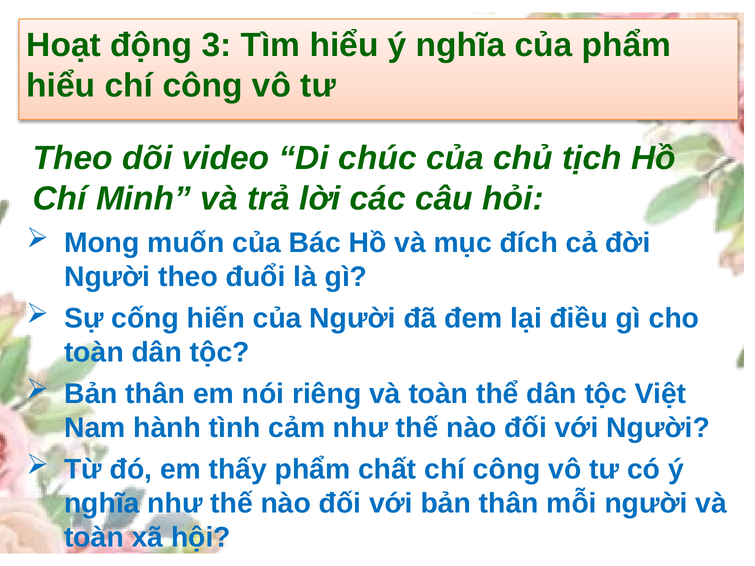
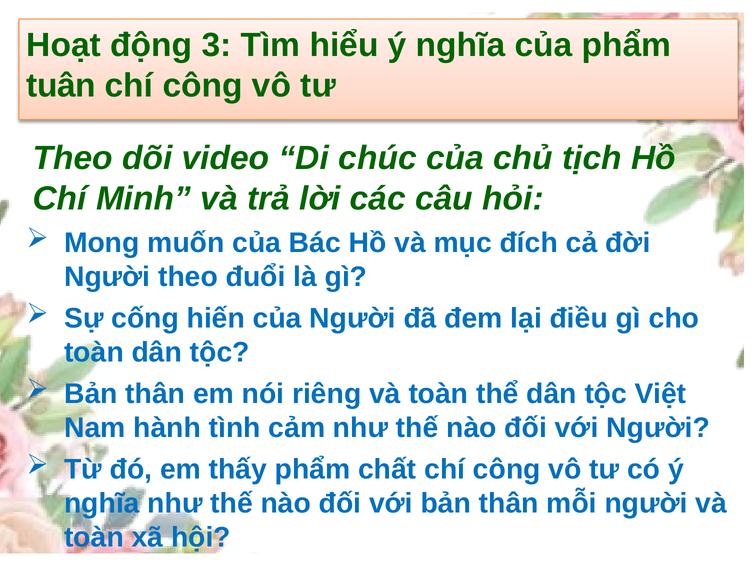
hiểu: hiểu -> tuân (61, 85)
